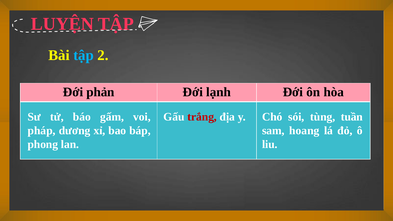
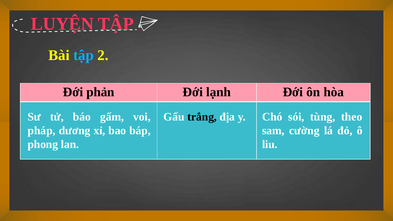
trắng colour: red -> black (202, 117)
tuần: tuần -> theo (352, 117)
hoang: hoang -> cường (304, 131)
